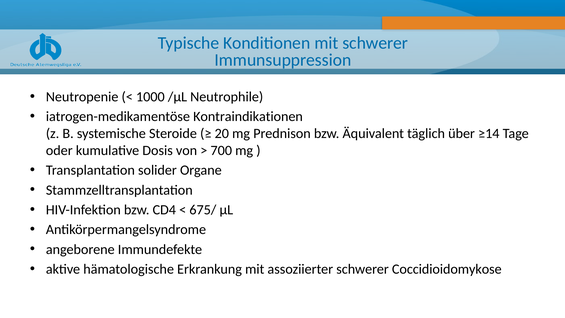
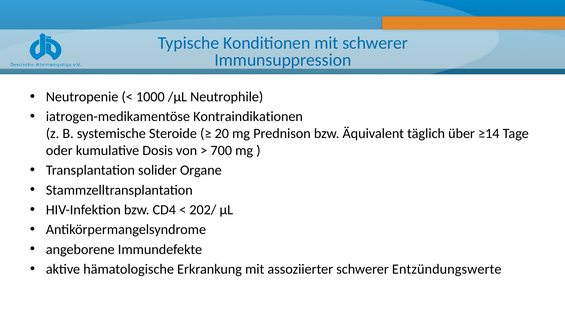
675/: 675/ -> 202/ (203, 210)
Coccidioidomykose: Coccidioidomykose -> Entzündungswerte (447, 269)
